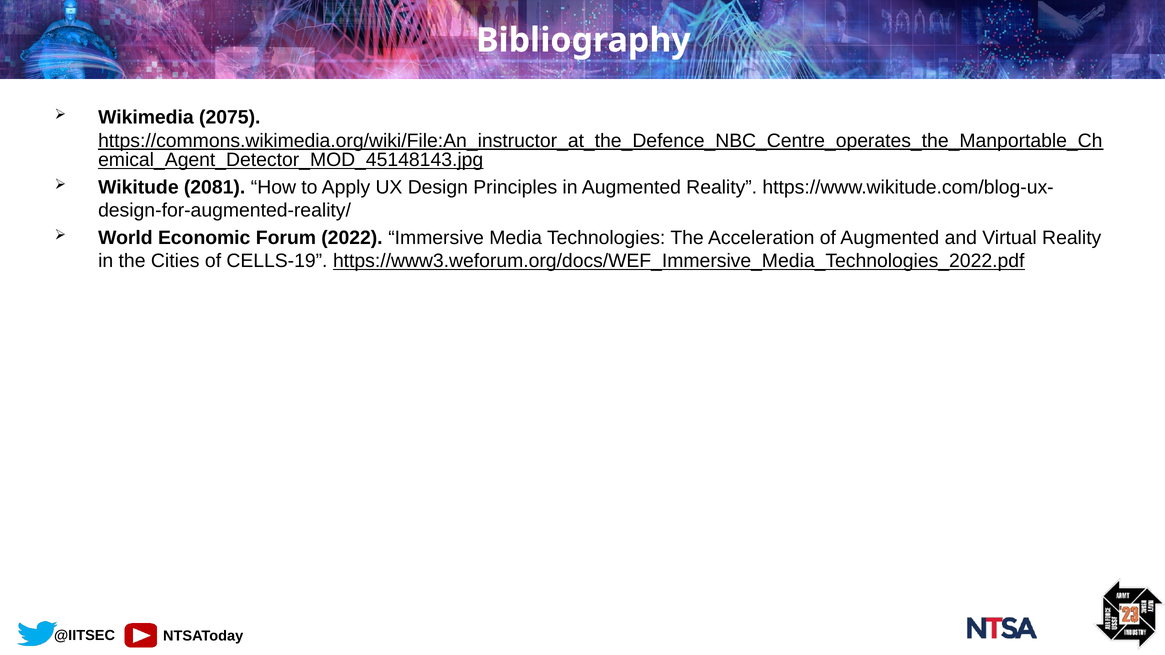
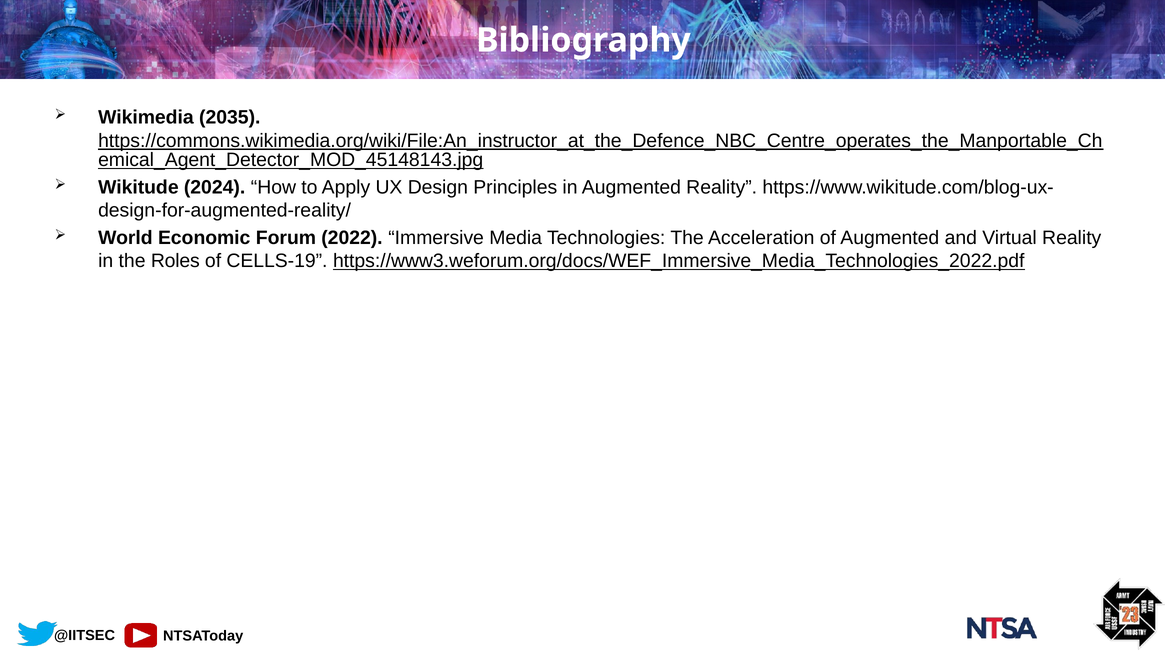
2075: 2075 -> 2035 (230, 117)
2081: 2081 -> 2024 (215, 187)
Cities: Cities -> Roles (175, 261)
